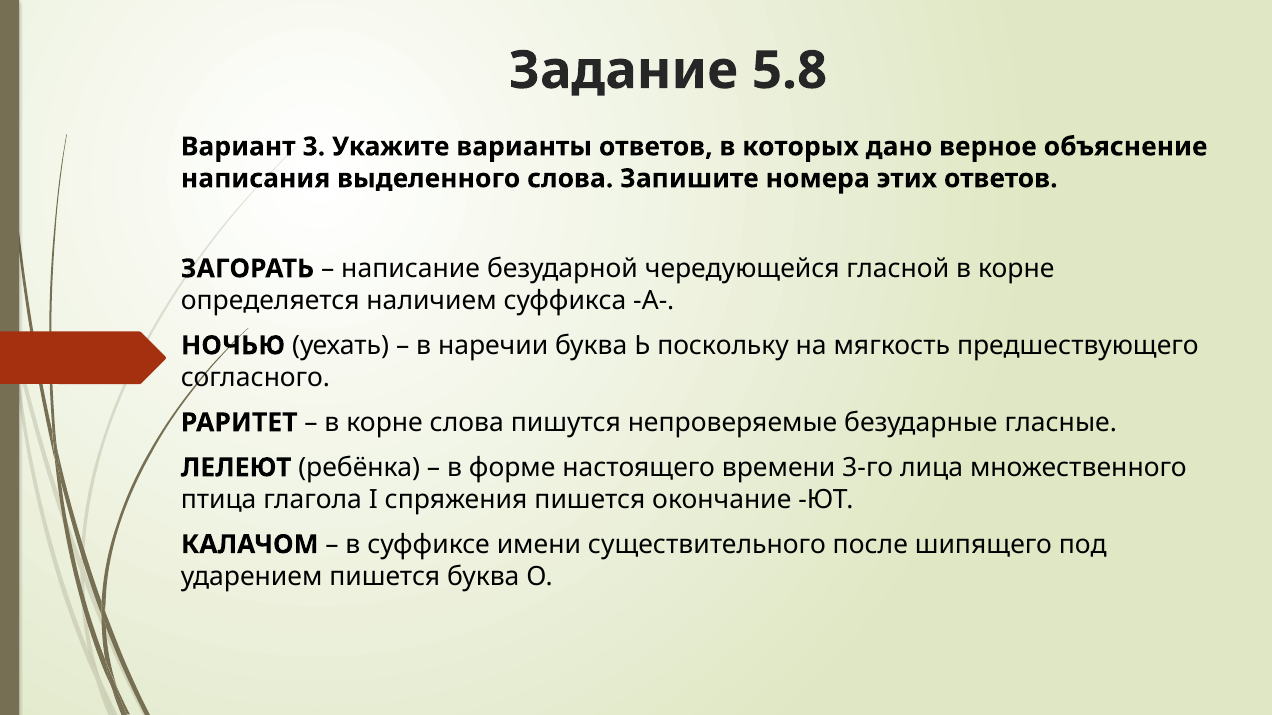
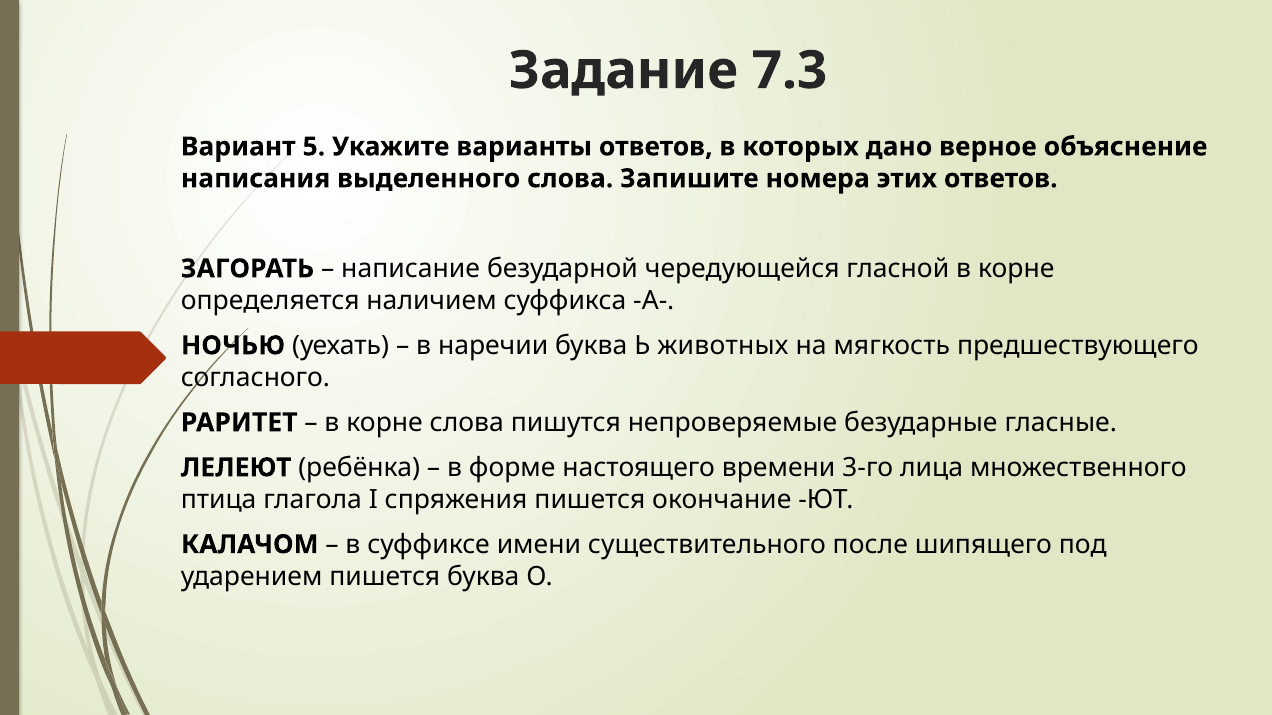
5.8: 5.8 -> 7.3 (790, 71)
3: 3 -> 5 (314, 147)
поскольку: поскольку -> животных (723, 346)
